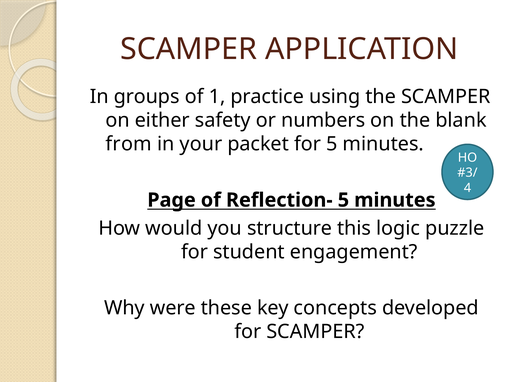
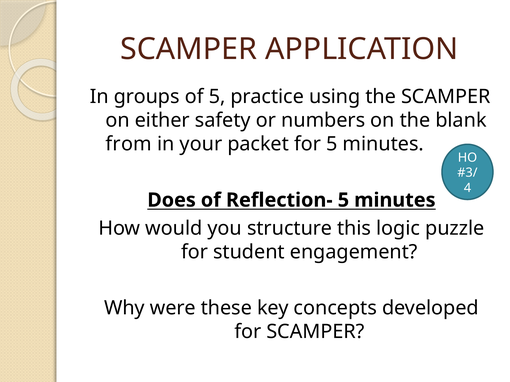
of 1: 1 -> 5 (217, 97)
Page: Page -> Does (172, 200)
